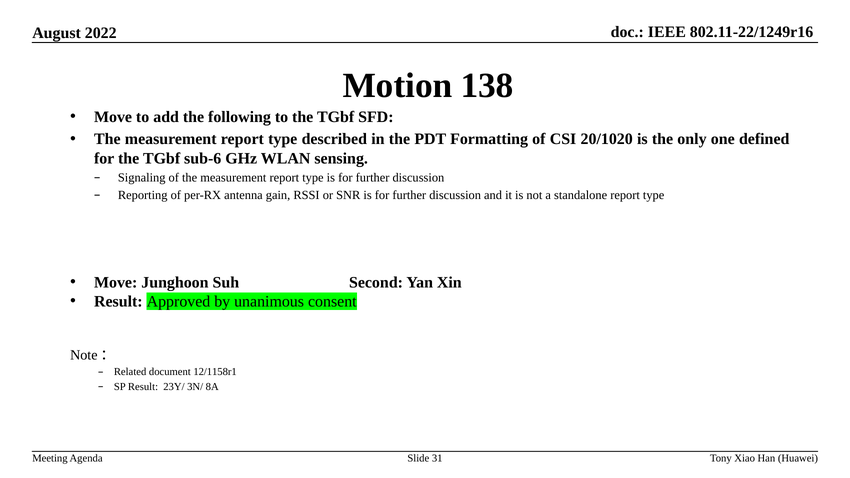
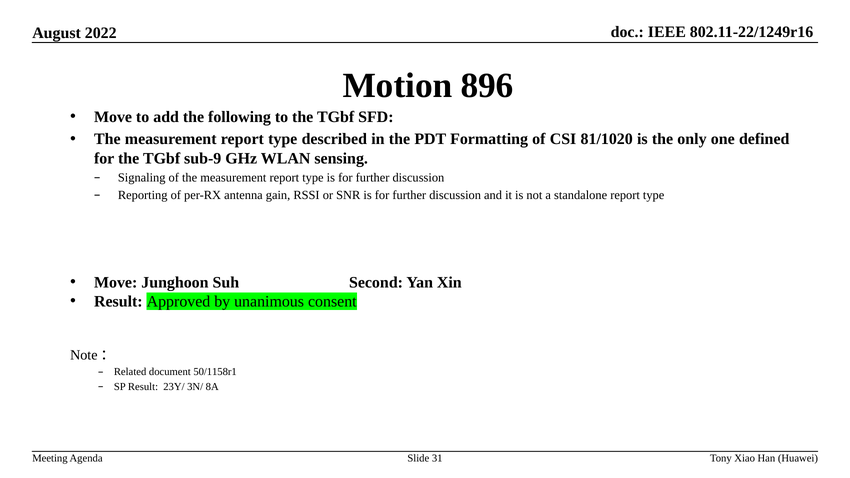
138: 138 -> 896 (487, 85)
20/1020: 20/1020 -> 81/1020 (607, 139)
sub-6: sub-6 -> sub-9 (203, 158)
12/1158r1: 12/1158r1 -> 50/1158r1 (215, 372)
